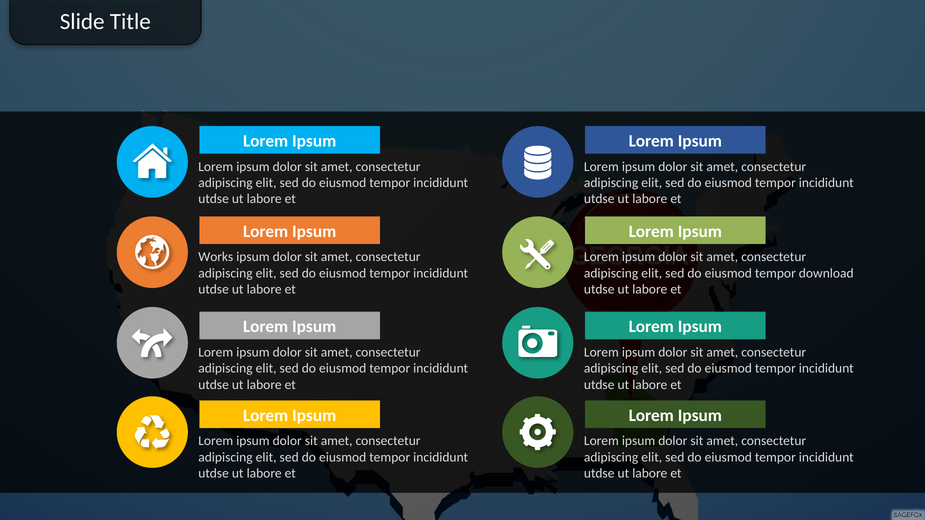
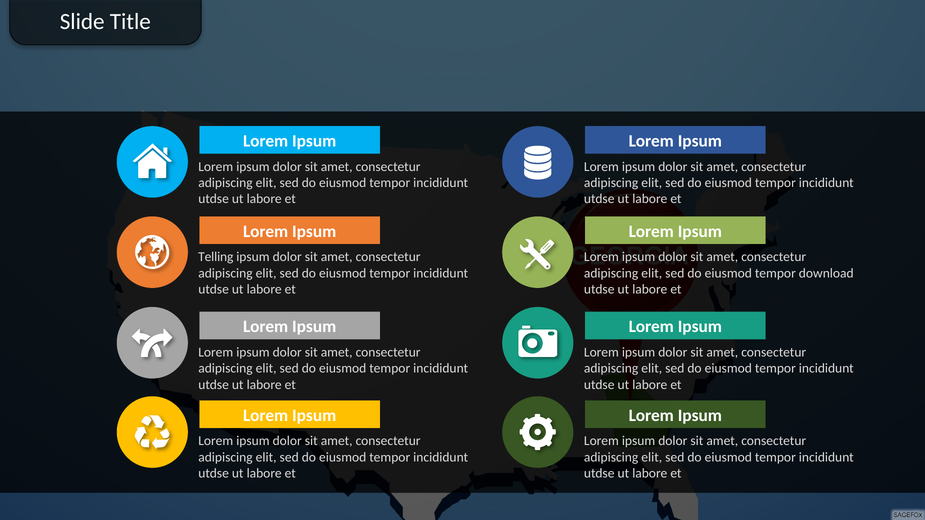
Works: Works -> Telling (216, 257)
